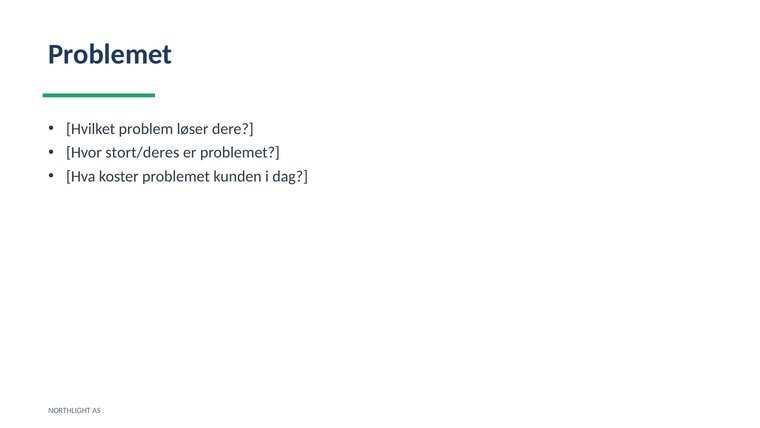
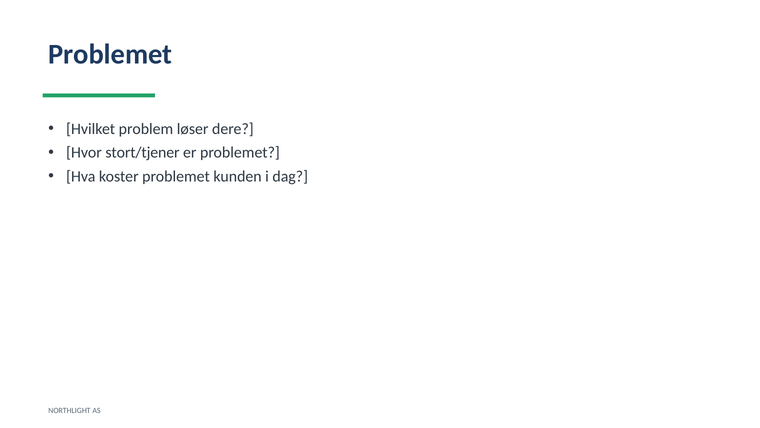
stort/deres: stort/deres -> stort/tjener (142, 152)
